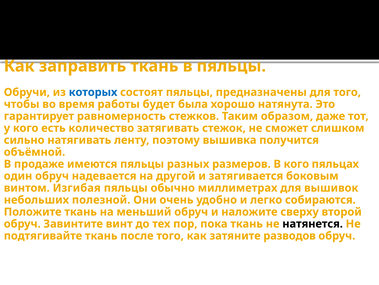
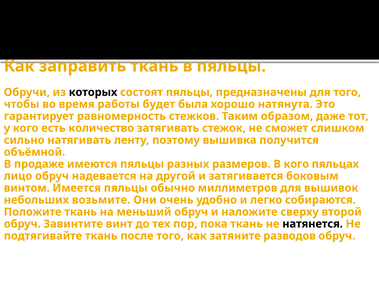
которых colour: blue -> black (93, 92)
один: один -> лицо (18, 176)
Изгибая: Изгибая -> Имеется (77, 187)
миллиметрах: миллиметрах -> миллиметров (238, 187)
полезной: полезной -> возьмите (101, 199)
